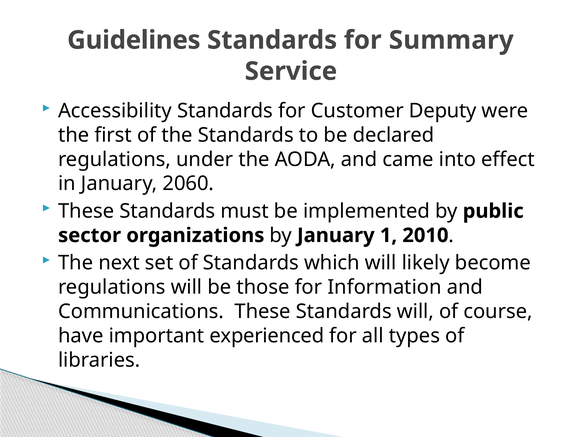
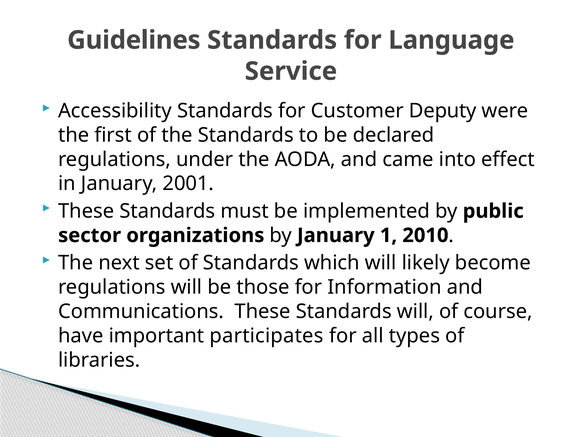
Summary: Summary -> Language (451, 40)
2060: 2060 -> 2001 (188, 183)
experienced: experienced -> participates (267, 335)
